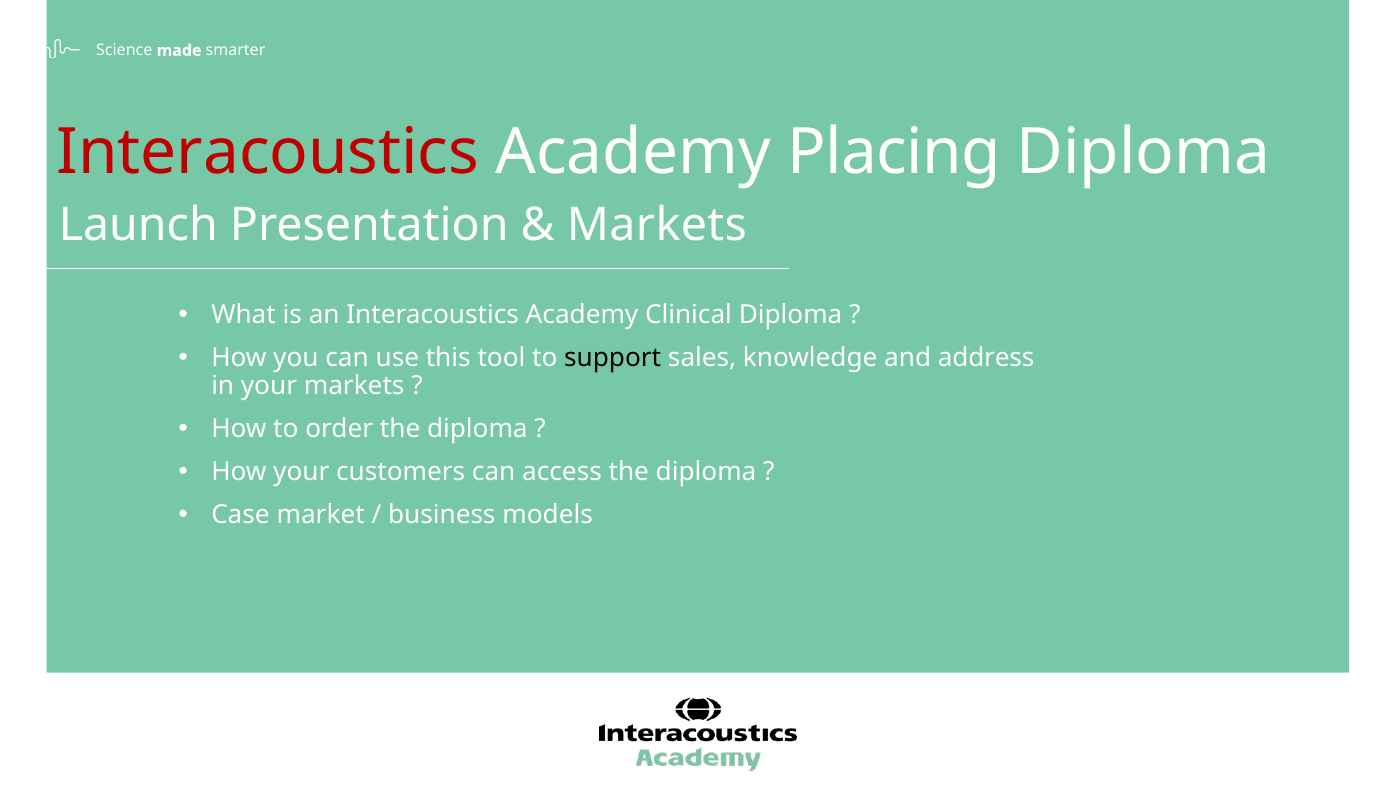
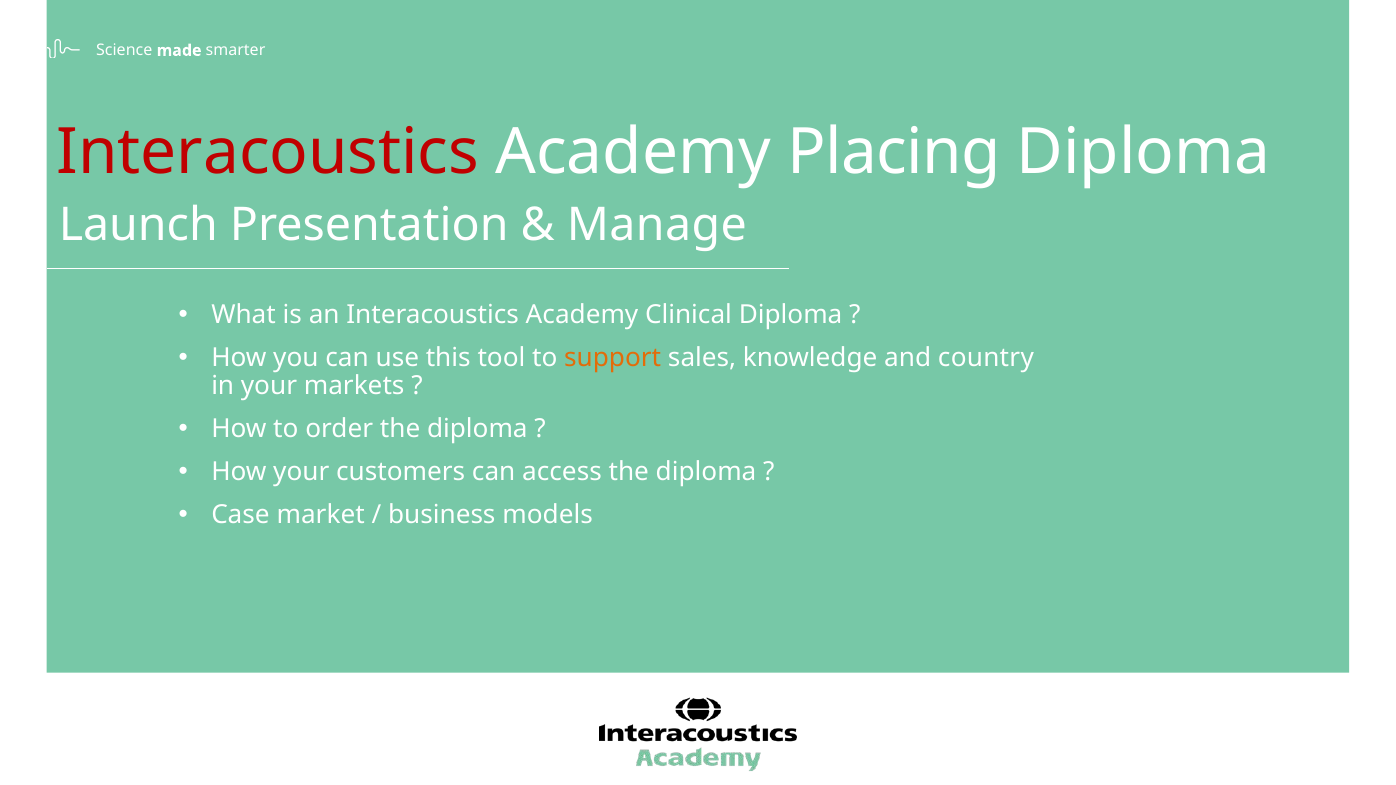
Markets: Markets -> Manage (657, 225)
support colour: black -> orange (613, 358)
address: address -> country (986, 358)
